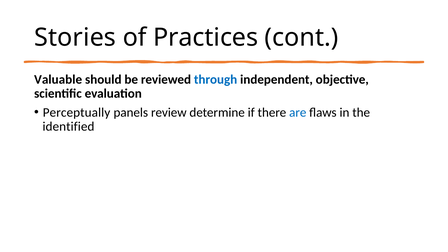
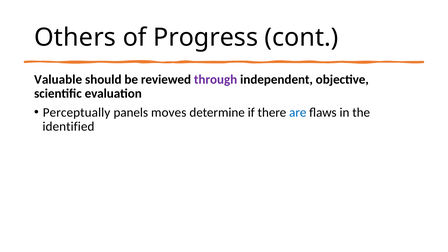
Stories: Stories -> Others (75, 38)
Practices: Practices -> Progress (206, 38)
through colour: blue -> purple (216, 80)
review: review -> moves (169, 112)
